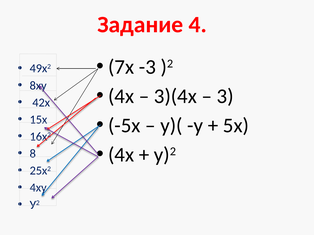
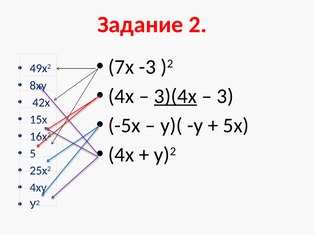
4: 4 -> 2 (198, 25)
3)(4х underline: none -> present (175, 96)
8: 8 -> 5 (33, 154)
